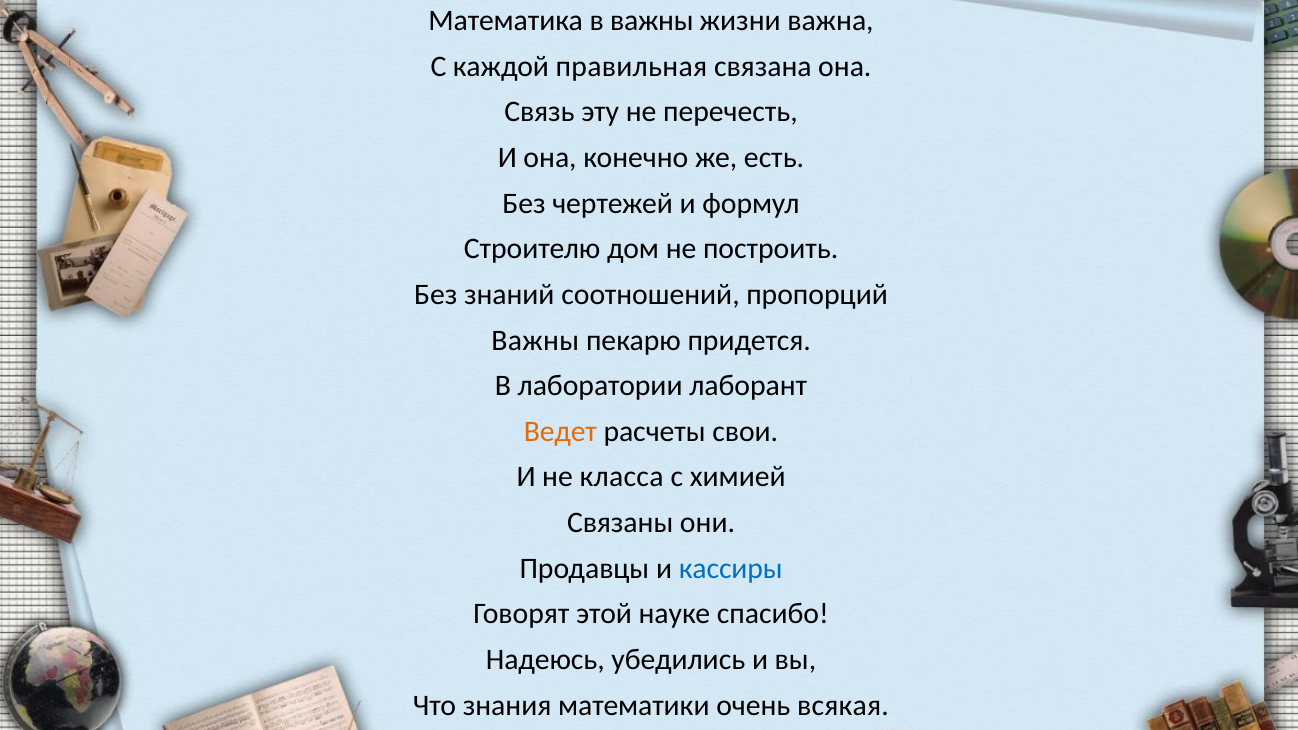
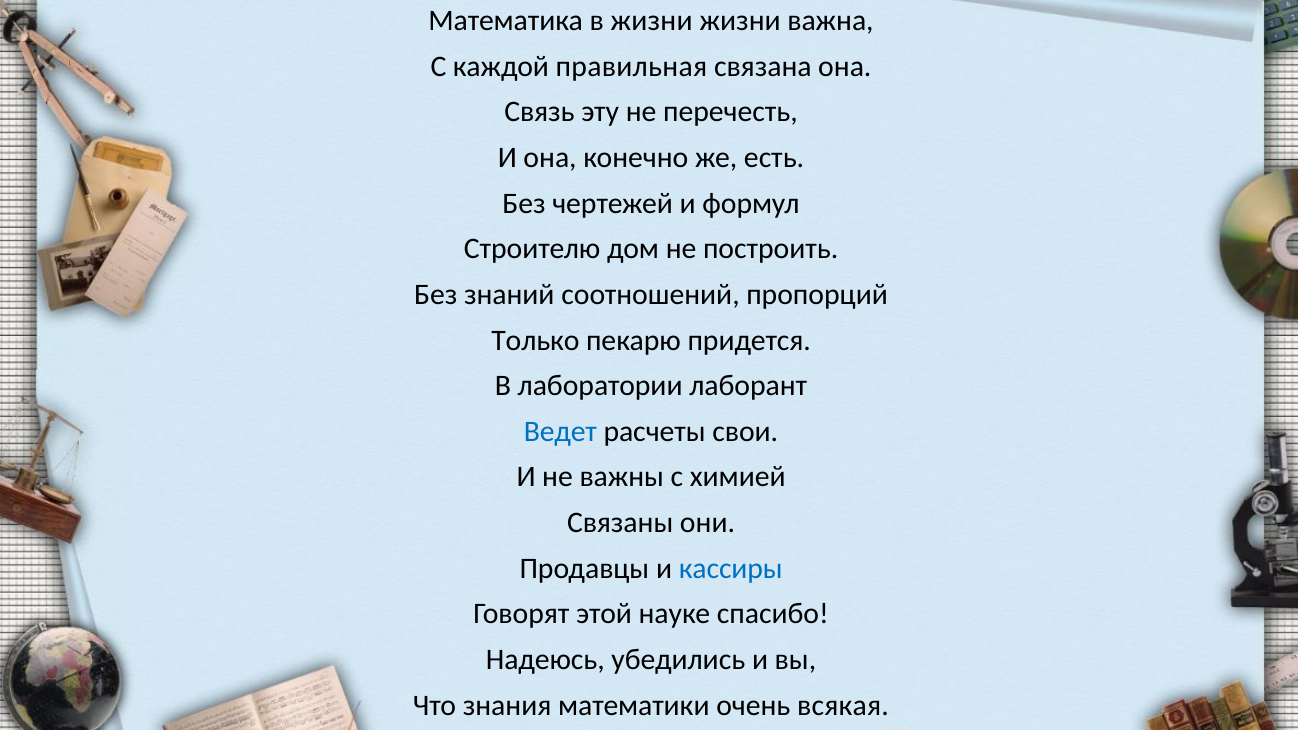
в важны: важны -> жизни (652, 21)
Важны: Важны -> Только (535, 340)
Ведет colour: orange -> blue (560, 432)
класса: класса -> важны (622, 477)
